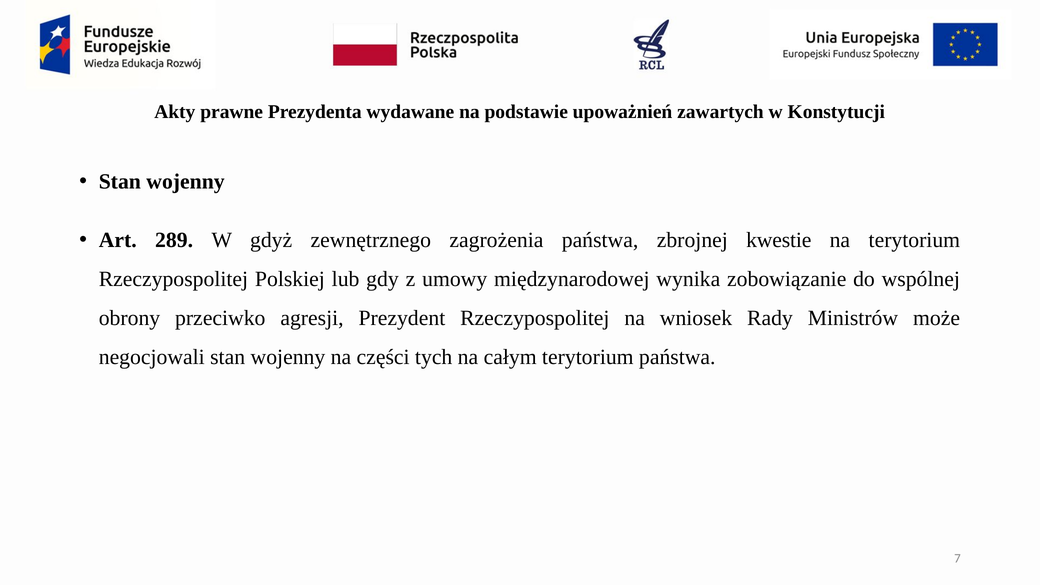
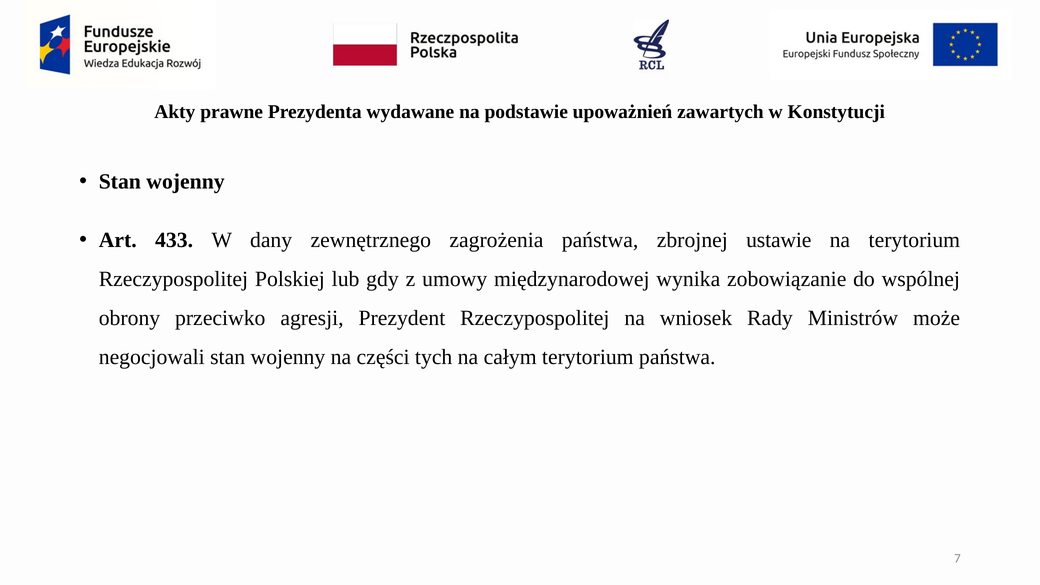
289: 289 -> 433 (174, 240)
gdyż: gdyż -> dany (271, 240)
kwestie: kwestie -> ustawie (779, 240)
